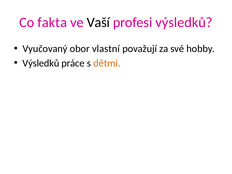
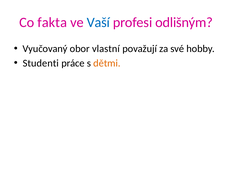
Vaší colour: black -> blue (98, 22)
profesi výsledků: výsledků -> odlišným (184, 22)
Výsledků: Výsledků -> Studenti (41, 63)
